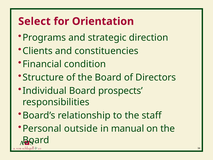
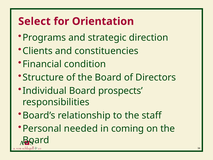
outside: outside -> needed (81, 128)
manual: manual -> coming (128, 128)
